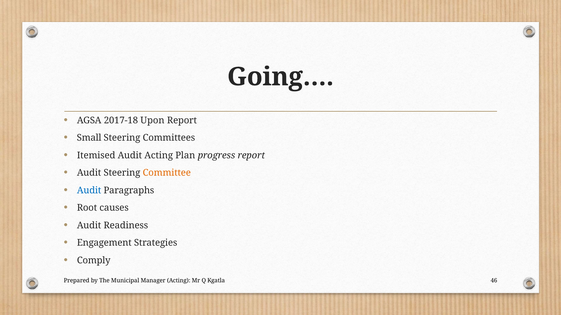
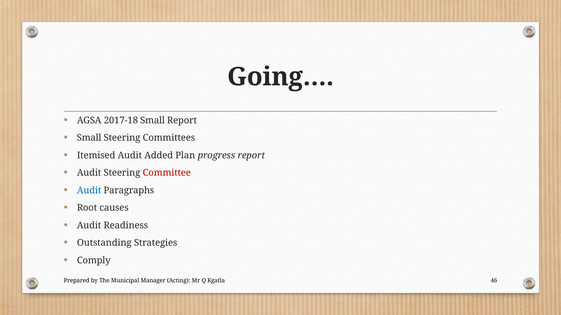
2017-18 Upon: Upon -> Small (153, 121)
Audit Acting: Acting -> Added (159, 156)
Committee colour: orange -> red (167, 173)
Engagement: Engagement -> Outstanding (104, 243)
